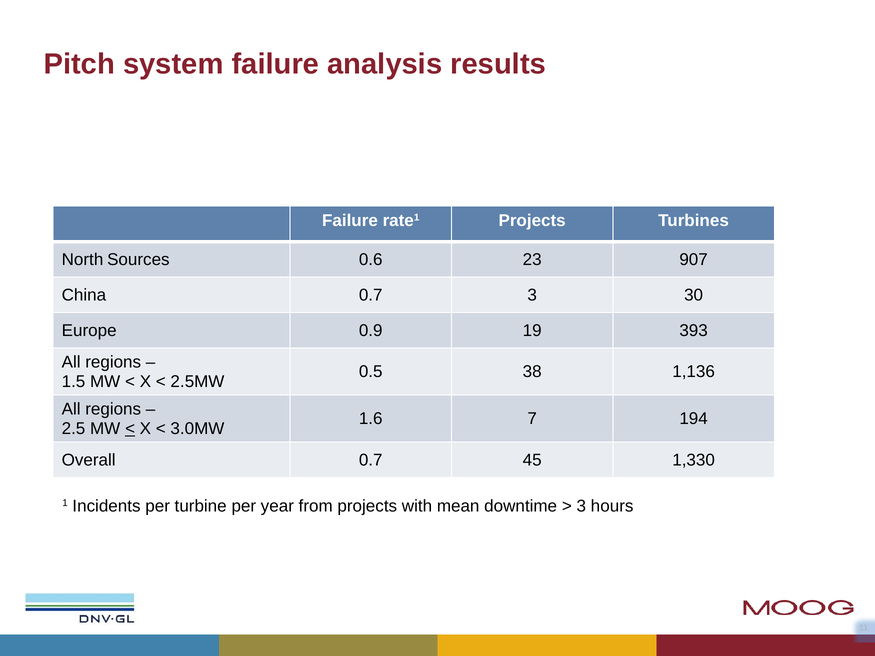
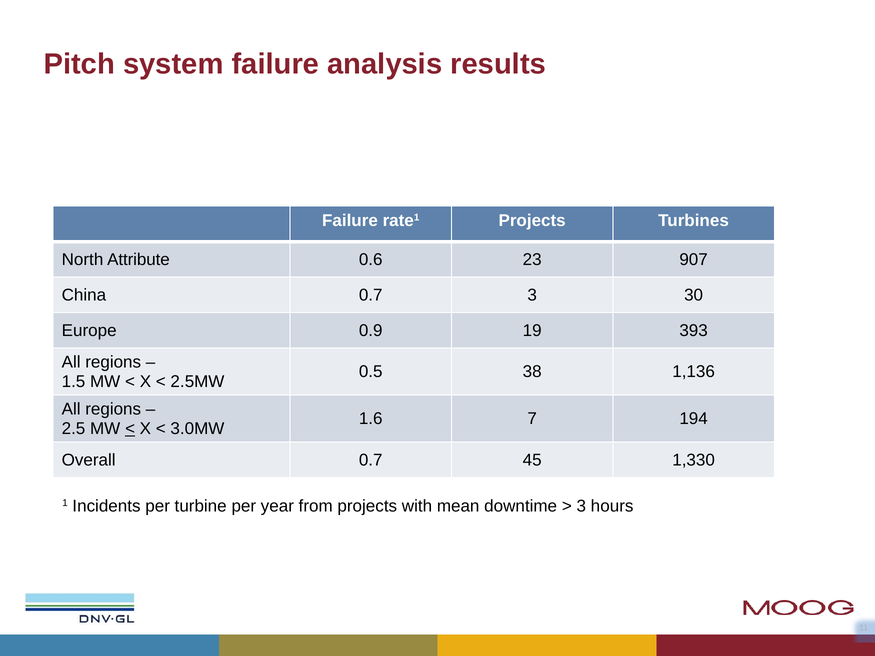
Sources: Sources -> Attribute (138, 260)
